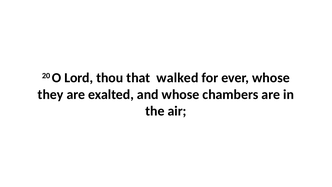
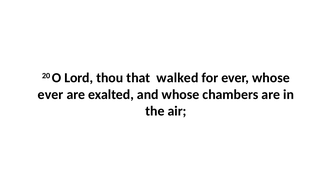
they: they -> ever (51, 94)
